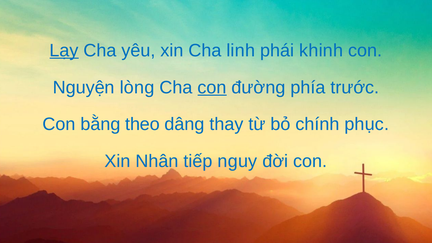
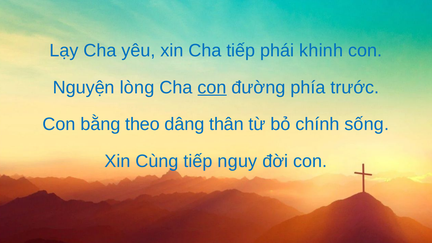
Lạy underline: present -> none (64, 51)
Cha linh: linh -> tiếp (241, 51)
thay: thay -> thân (227, 124)
phục: phục -> sống (367, 124)
Nhân: Nhân -> Cùng (157, 161)
